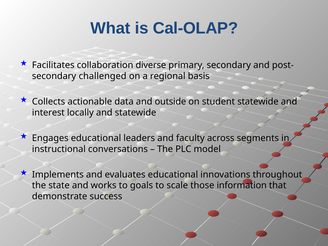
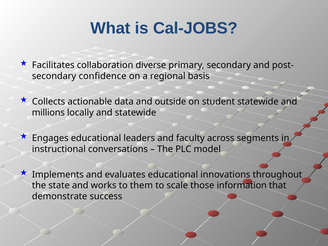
Cal-OLAP: Cal-OLAP -> Cal-JOBS (195, 28)
challenged: challenged -> confidence (103, 76)
interest: interest -> millions (48, 113)
goals: goals -> them (141, 185)
